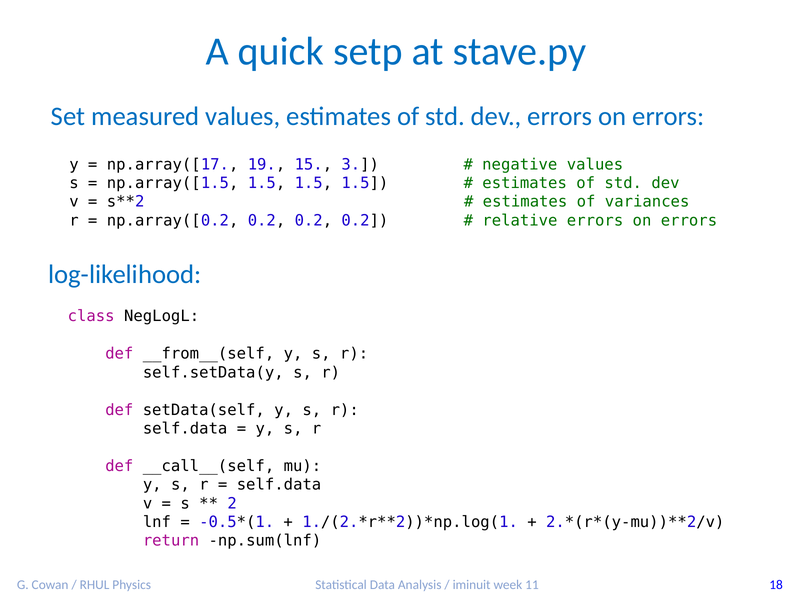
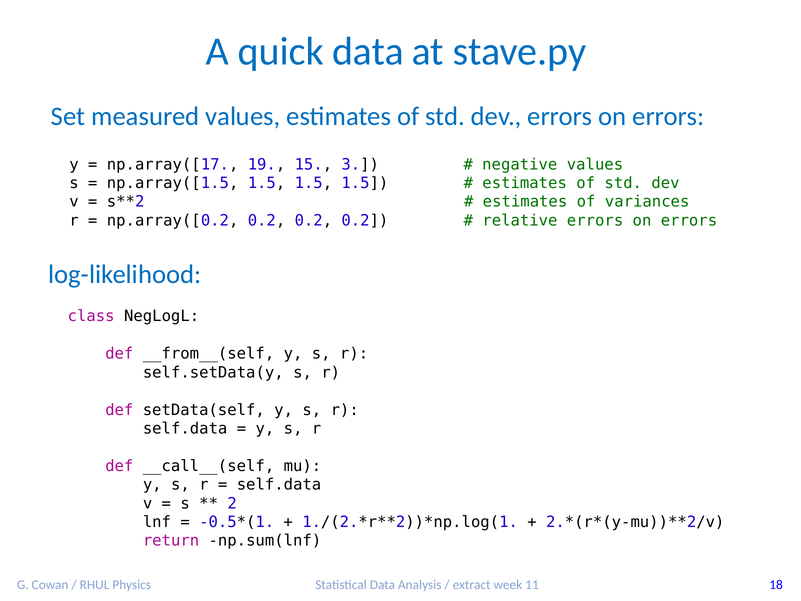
quick setp: setp -> data (368, 52)
iminuit: iminuit -> extract (472, 585)
